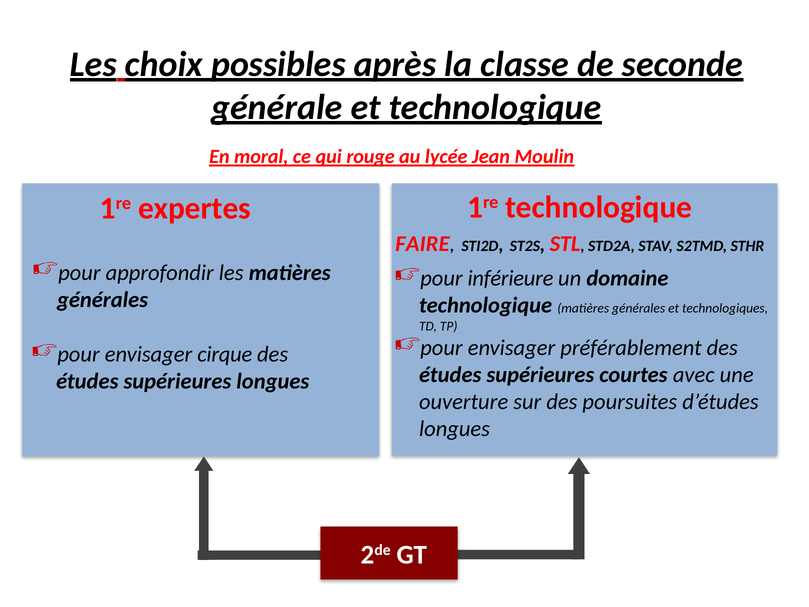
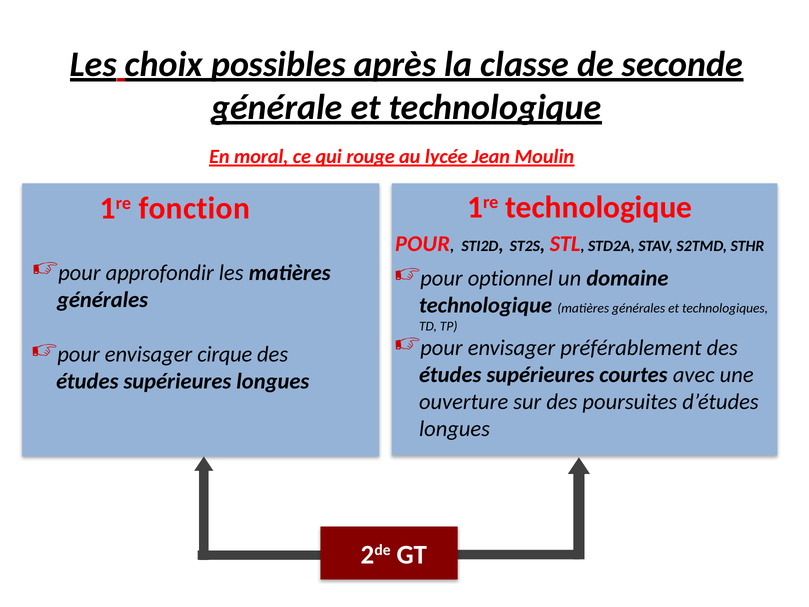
expertes: expertes -> fonction (194, 208)
FAIRE: FAIRE -> POUR (422, 244)
inférieure: inférieure -> optionnel (510, 278)
